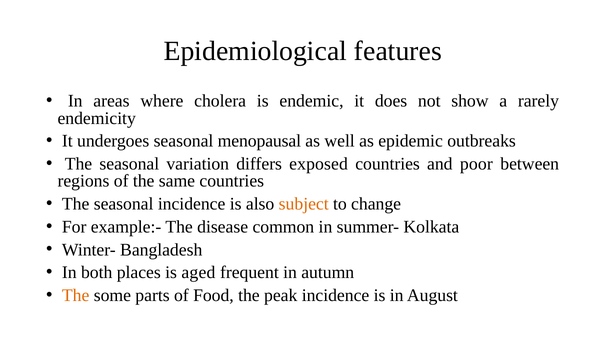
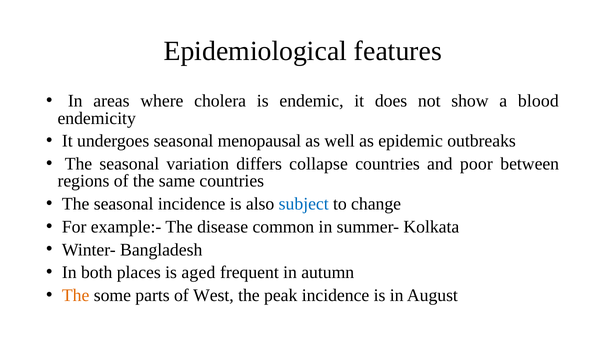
rarely: rarely -> blood (538, 101)
exposed: exposed -> collapse (319, 164)
subject colour: orange -> blue (304, 204)
Food: Food -> West (213, 295)
